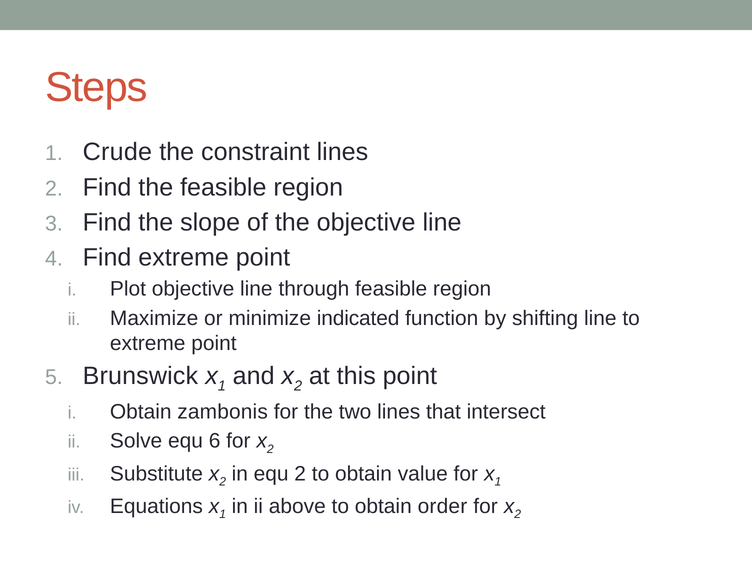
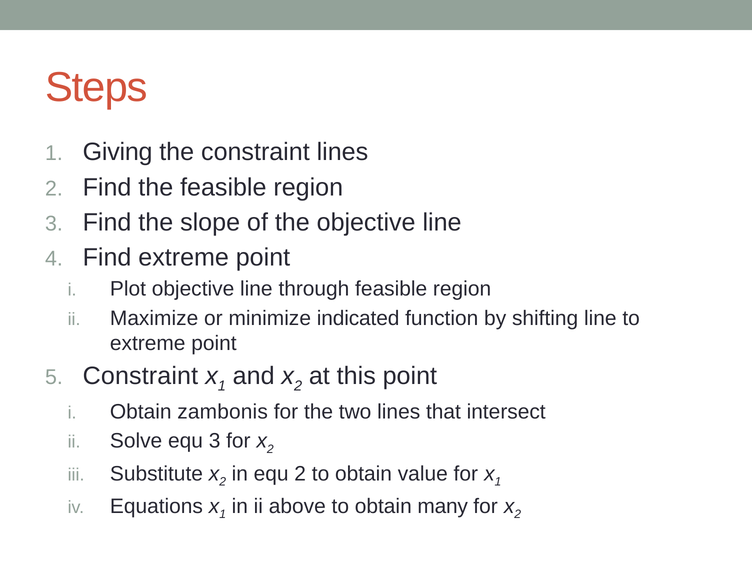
Crude: Crude -> Giving (118, 152)
Brunswick: Brunswick -> Constraint (140, 376)
equ 6: 6 -> 3 (215, 441)
order: order -> many (443, 506)
